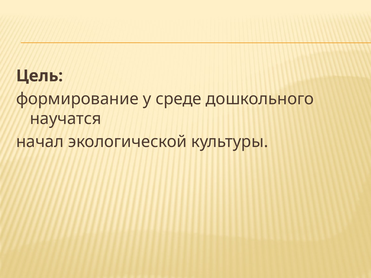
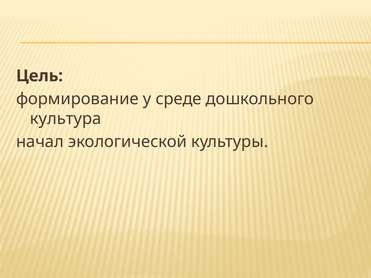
научатся: научатся -> культура (66, 119)
